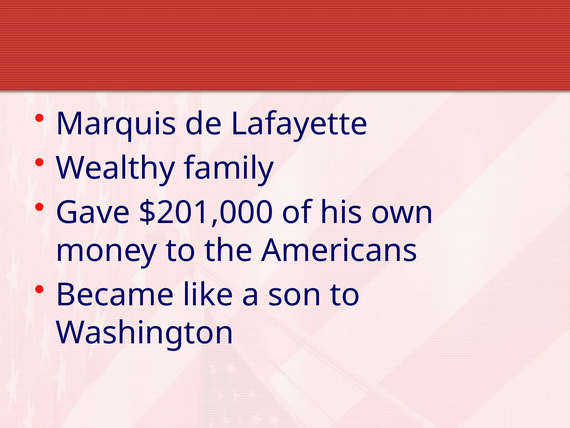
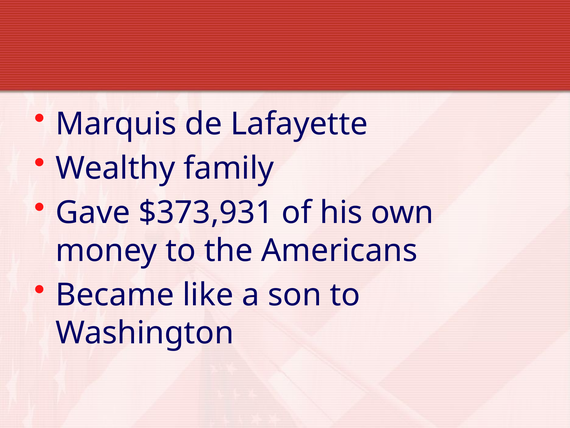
$201,000: $201,000 -> $373,931 (206, 212)
